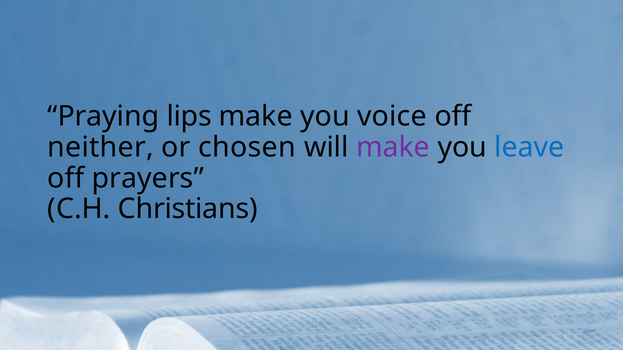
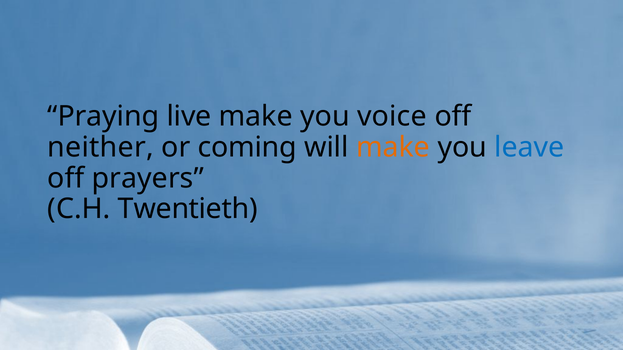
lips: lips -> live (189, 117)
chosen: chosen -> coming (247, 148)
make colour: purple -> orange (393, 148)
Christians: Christians -> Twentieth (188, 209)
